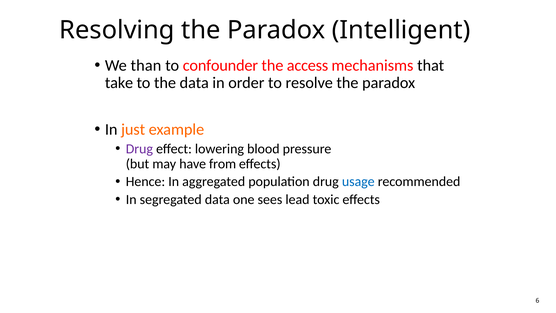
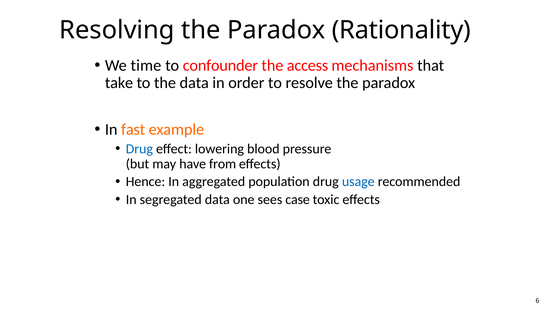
Intelligent: Intelligent -> Rationality (401, 30)
than: than -> time (146, 65)
just: just -> fast (133, 129)
Drug colour: purple -> blue (139, 149)
lead: lead -> case (298, 199)
